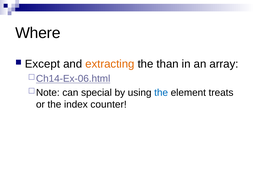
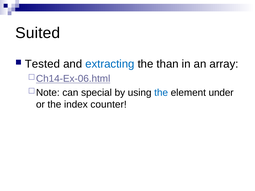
Where: Where -> Suited (38, 33)
Except: Except -> Tested (42, 64)
extracting colour: orange -> blue (110, 64)
treats: treats -> under (221, 93)
